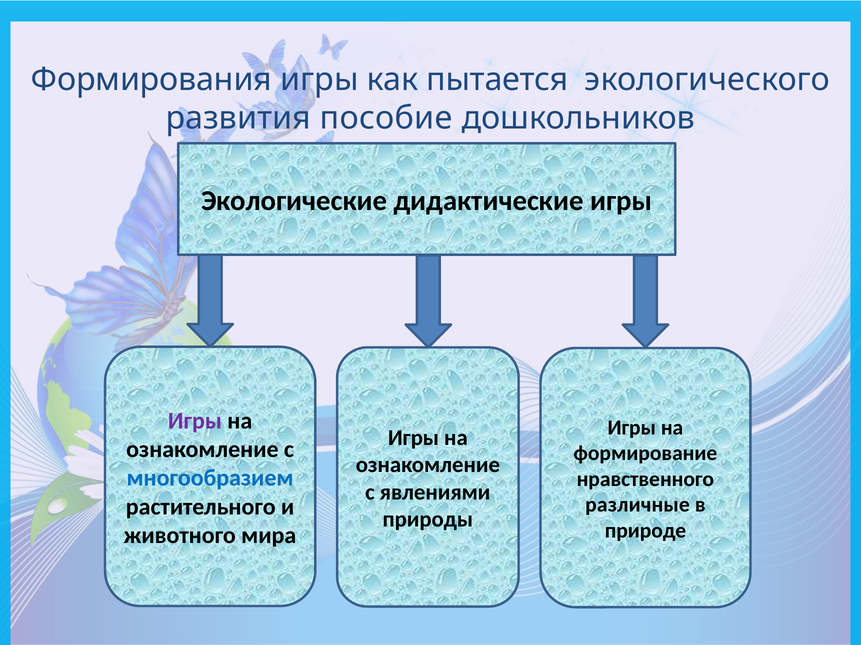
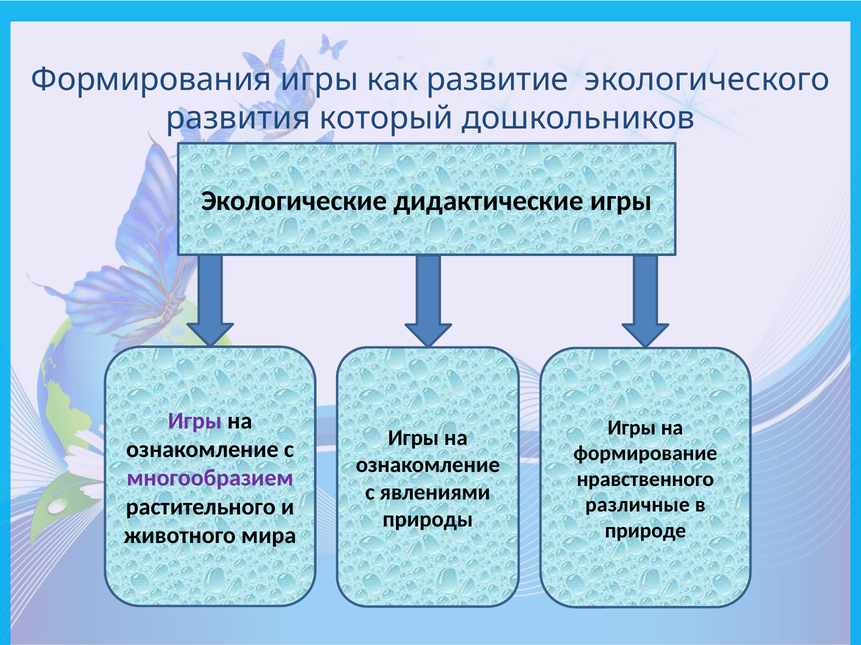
пытается: пытается -> развитие (497, 80)
пособие: пособие -> который (386, 118)
многообразием colour: blue -> purple (210, 479)
